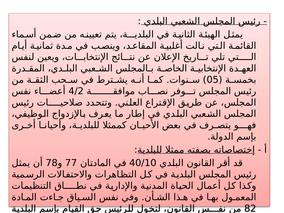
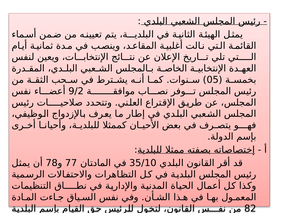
4/2: 4/2 -> 9/2 (76, 91)
40/10: 40/10 -> 35/10 (143, 163)
